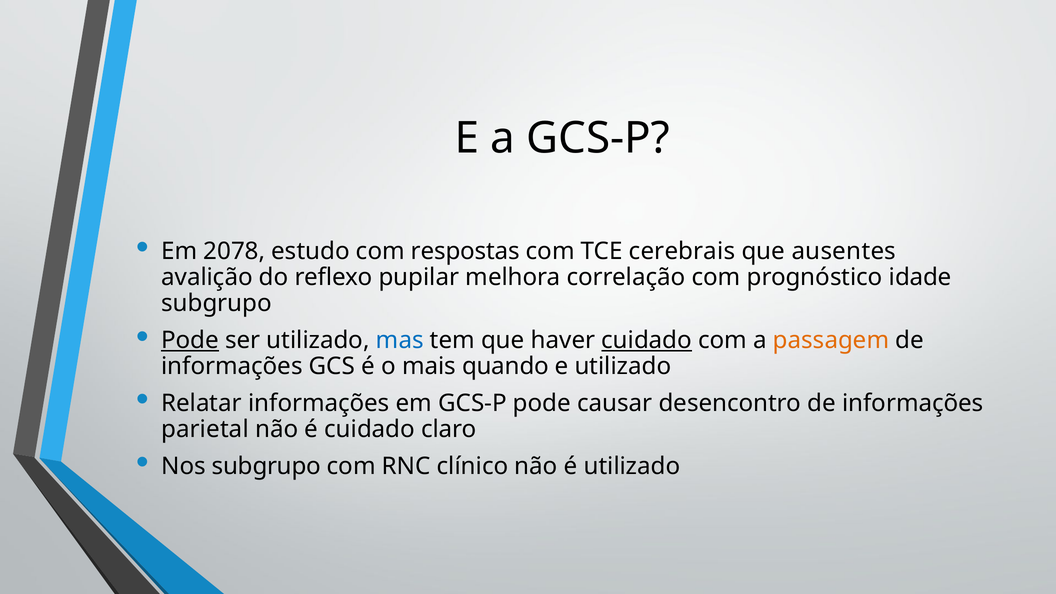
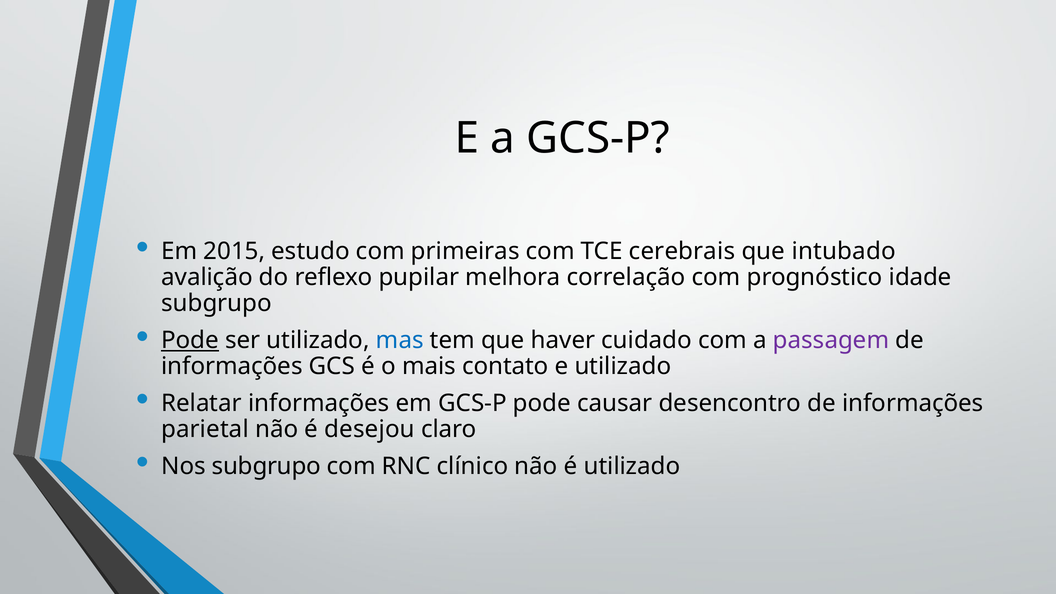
2078: 2078 -> 2015 (234, 251)
respostas: respostas -> primeiras (465, 251)
ausentes: ausentes -> intubado (844, 251)
cuidado underline: present -> none (647, 340)
passagem colour: orange -> purple (831, 340)
quando: quando -> contato (505, 366)
é cuidado: cuidado -> desejou (370, 429)
